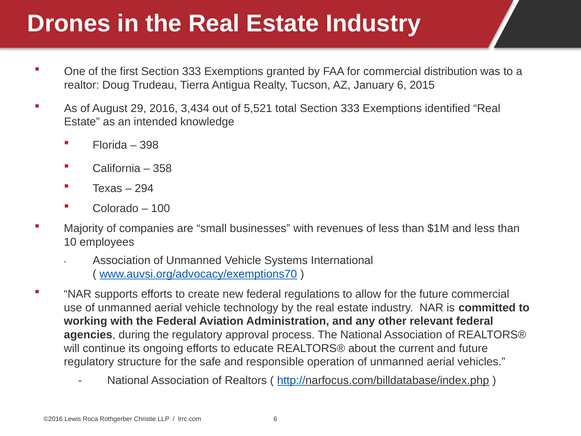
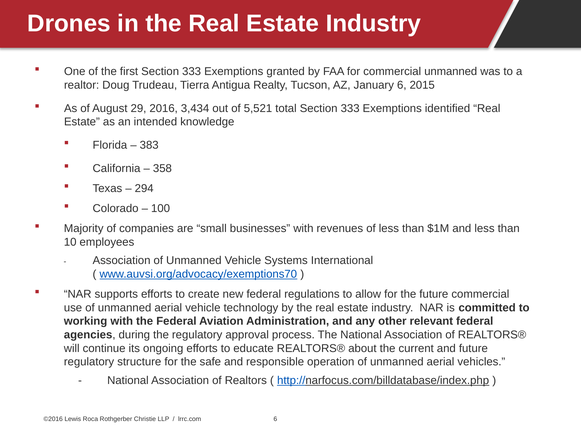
commercial distribution: distribution -> unmanned (451, 71)
398: 398 -> 383 (149, 145)
